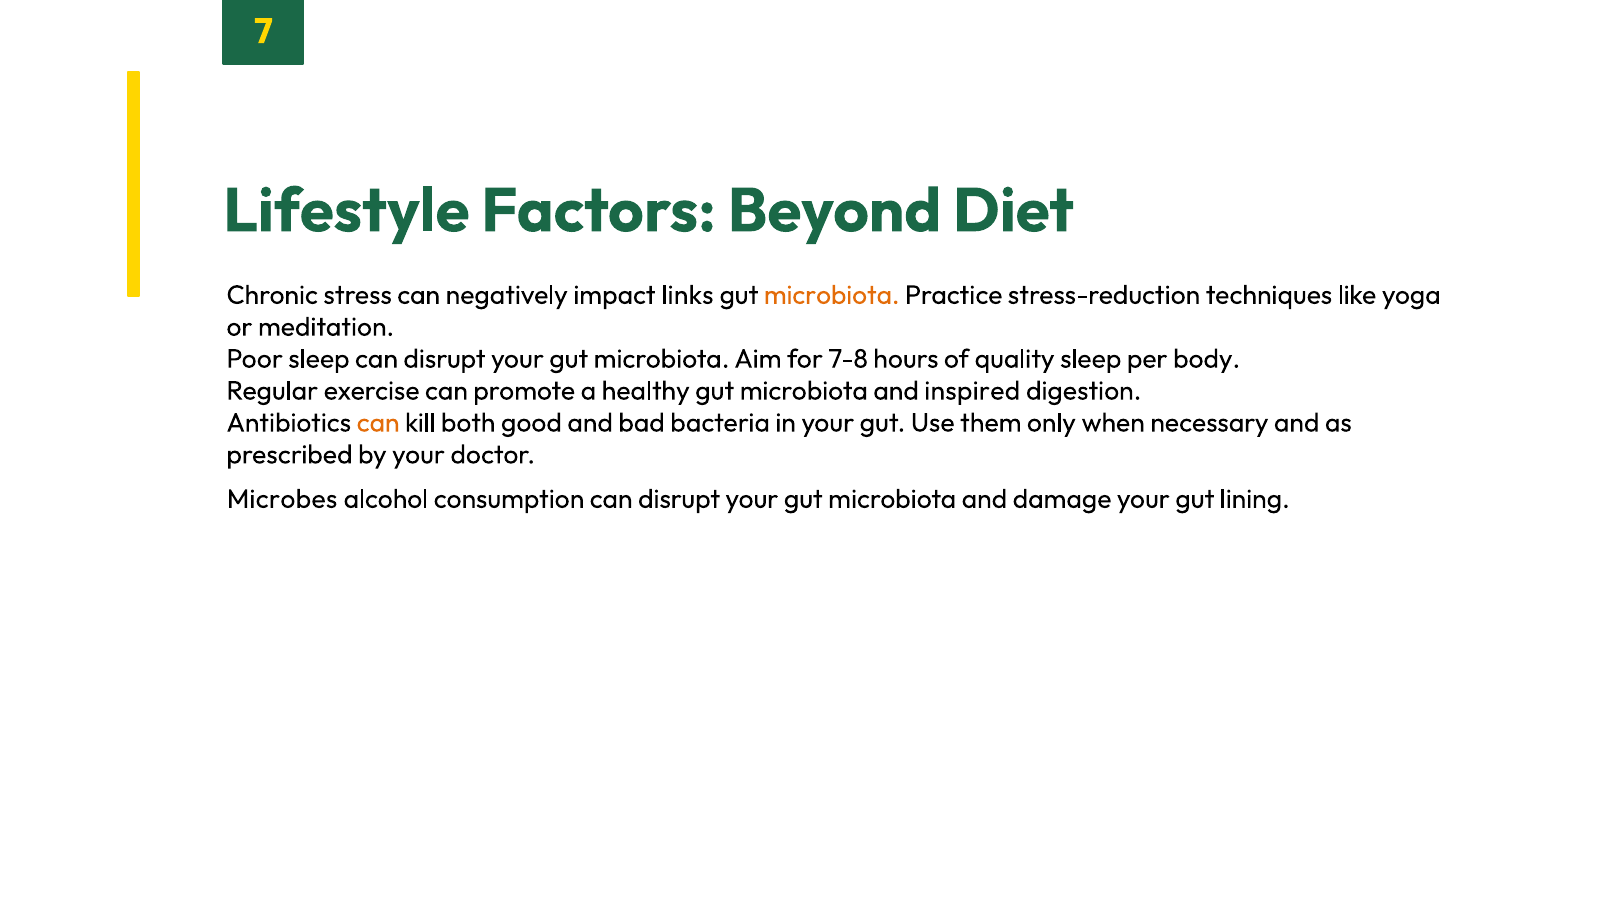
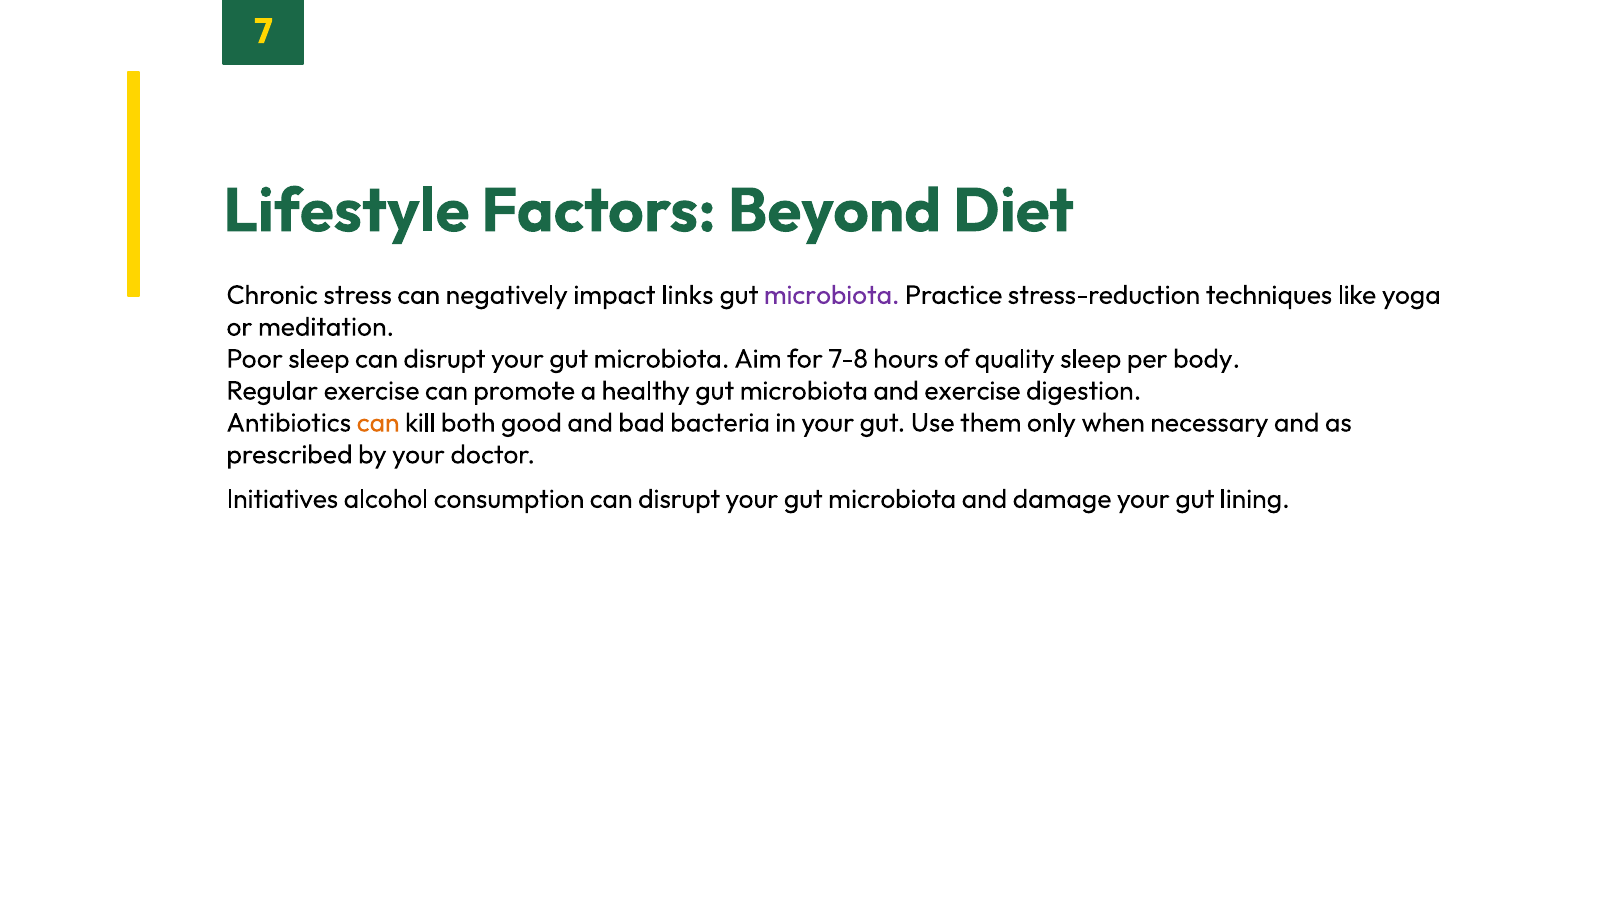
microbiota colour: orange -> purple (832, 295)
and inspired: inspired -> exercise (972, 391)
Microbes: Microbes -> Initiatives (282, 499)
